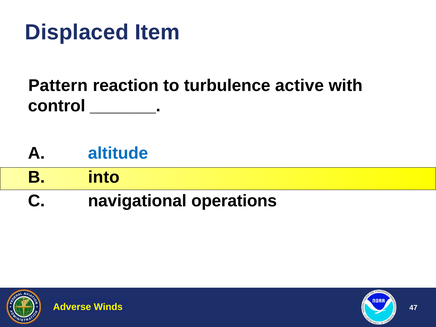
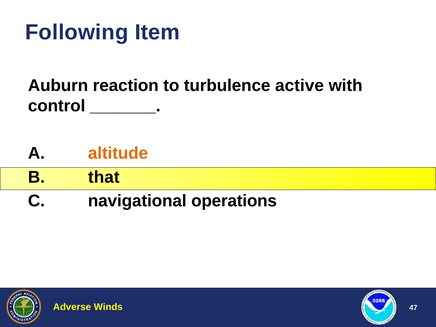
Displaced: Displaced -> Following (77, 32)
Pattern: Pattern -> Auburn (58, 85)
altitude colour: blue -> orange (118, 153)
into: into -> that (104, 177)
